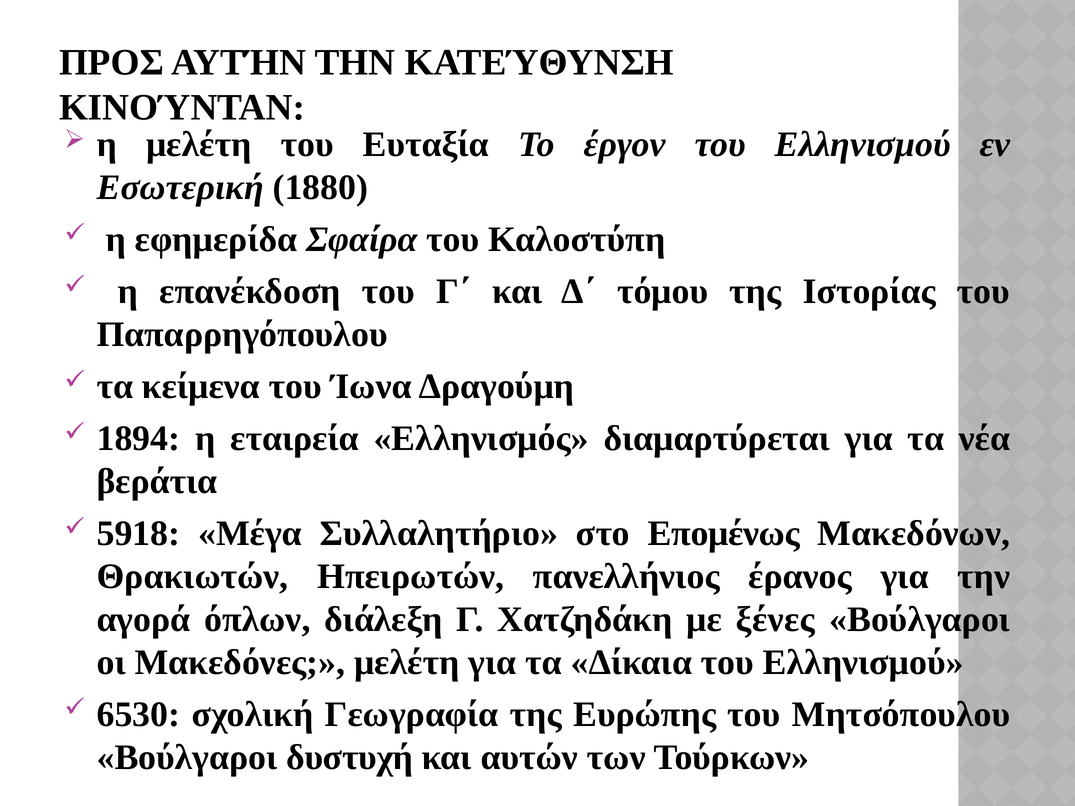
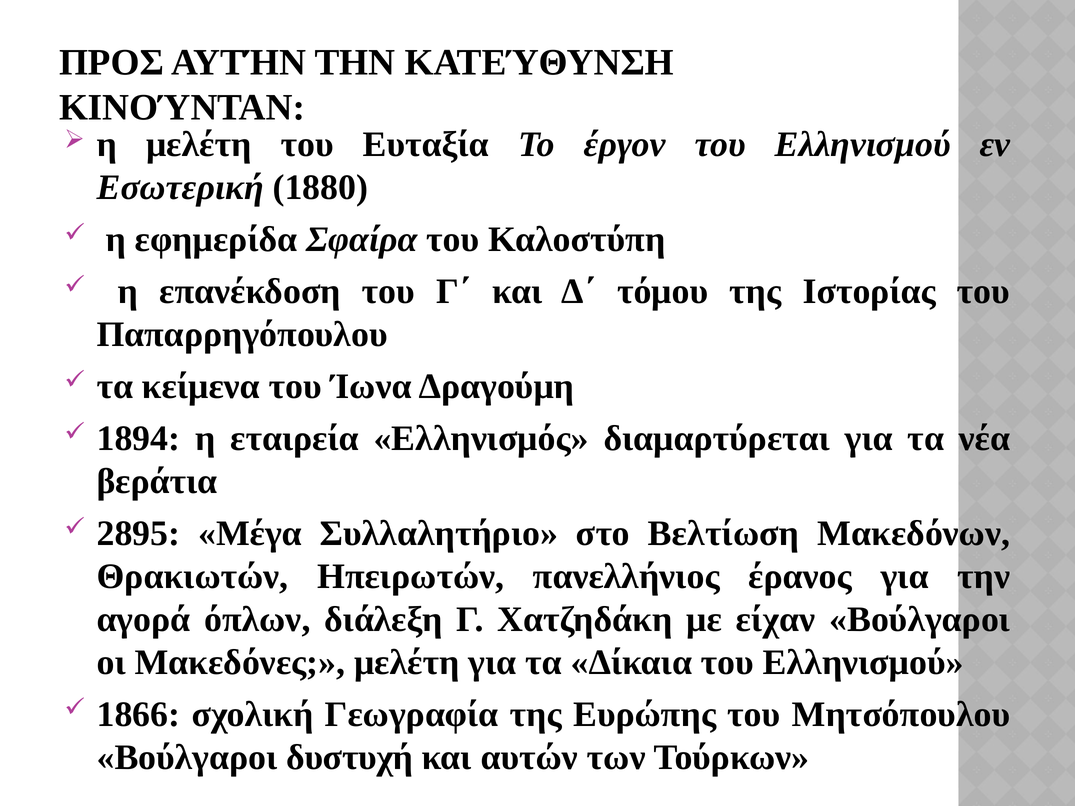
5918: 5918 -> 2895 (138, 533)
Επομένως: Επομένως -> Βελτίωση (724, 533)
ξένες: ξένες -> είχαν (776, 619)
6530: 6530 -> 1866 (138, 714)
